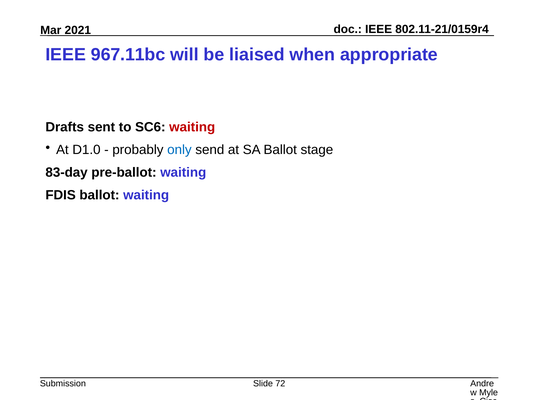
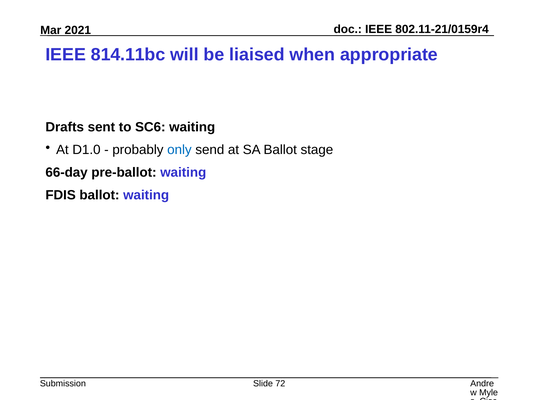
967.11bc: 967.11bc -> 814.11bc (128, 55)
waiting colour: red -> black (192, 127)
83-day: 83-day -> 66-day (67, 173)
